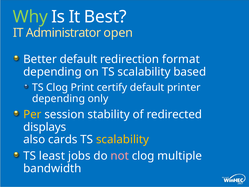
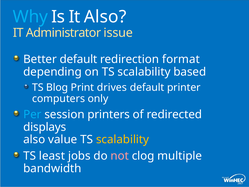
Why colour: light green -> light blue (30, 17)
It Best: Best -> Also (105, 17)
open: open -> issue (118, 33)
TS Clog: Clog -> Blog (57, 87)
certify: certify -> drives (112, 87)
depending: depending -> computers (59, 99)
Per colour: yellow -> light blue (32, 114)
stability: stability -> printers (109, 114)
cards: cards -> value (63, 139)
